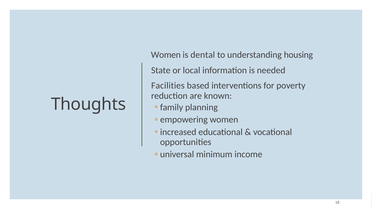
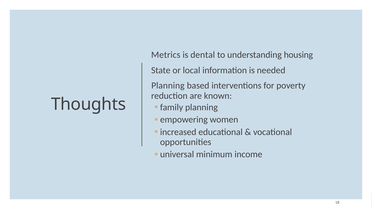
Women: Women -> Metrics (166, 55)
Facilities: Facilities -> Planning (168, 86)
